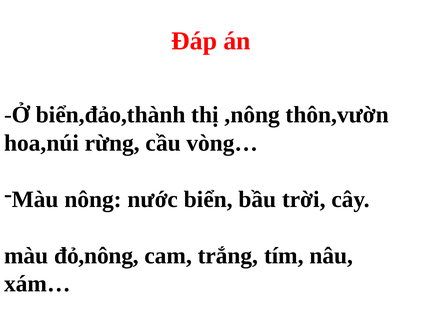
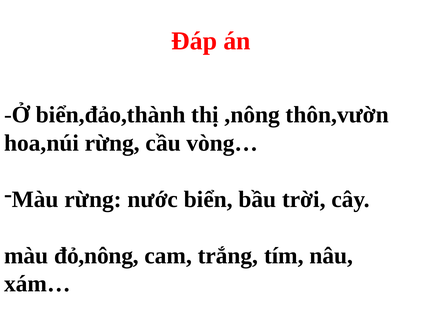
Màu nông: nông -> rừng (93, 199)
